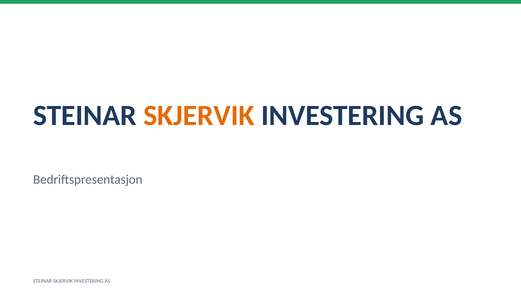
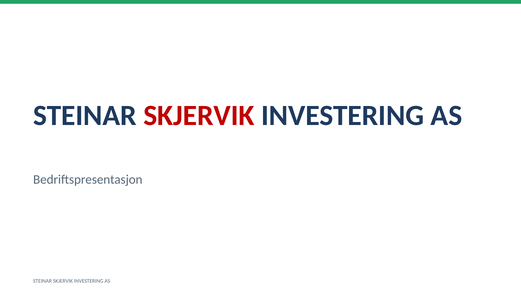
SKJERVIK colour: orange -> red (199, 116)
